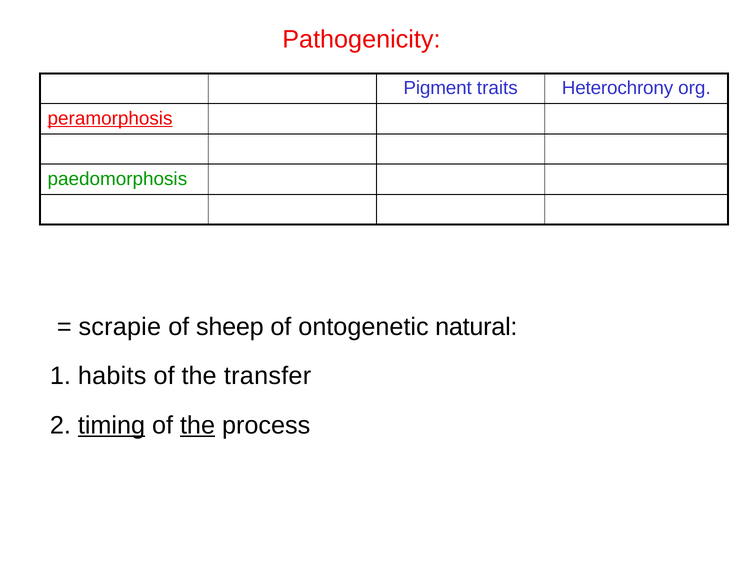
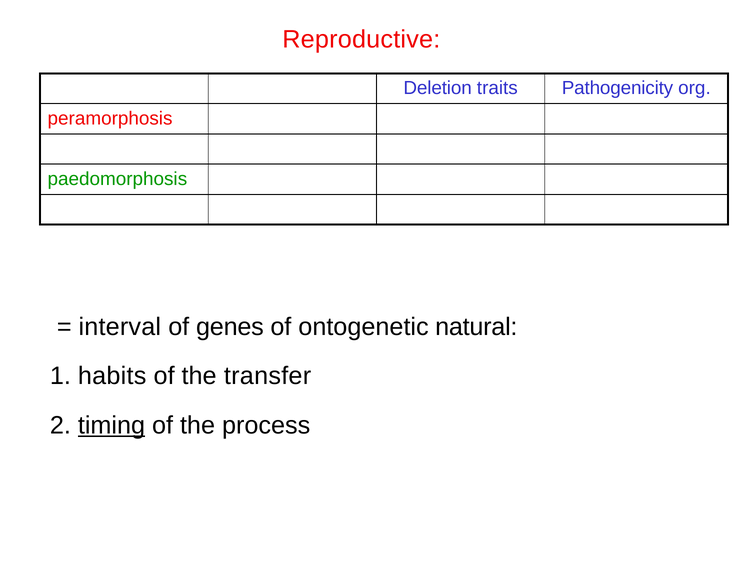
Pathogenicity: Pathogenicity -> Reproductive (361, 40)
Pigment: Pigment -> Deletion (438, 88)
Heterochrony: Heterochrony -> Pathogenicity (618, 88)
peramorphosis underline: present -> none (110, 118)
scrapie: scrapie -> interval (120, 327)
sheep: sheep -> genes (230, 327)
the underline: present -> none (198, 425)
